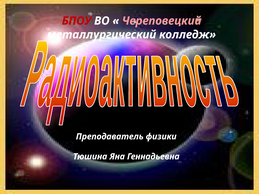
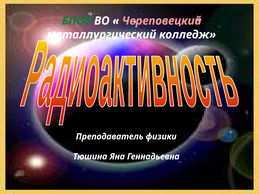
БПОУ colour: red -> green (77, 21)
